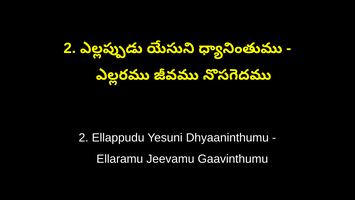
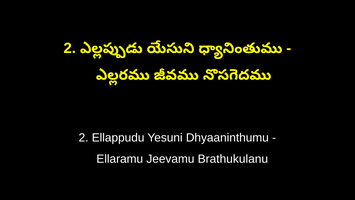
Gaavinthumu: Gaavinthumu -> Brathukulanu (233, 159)
